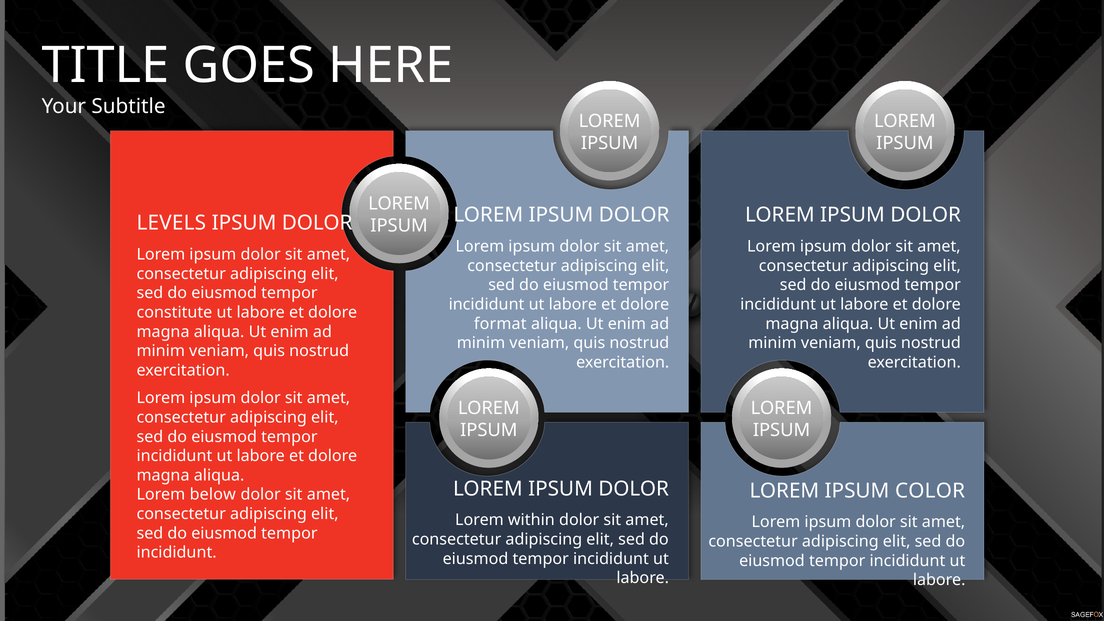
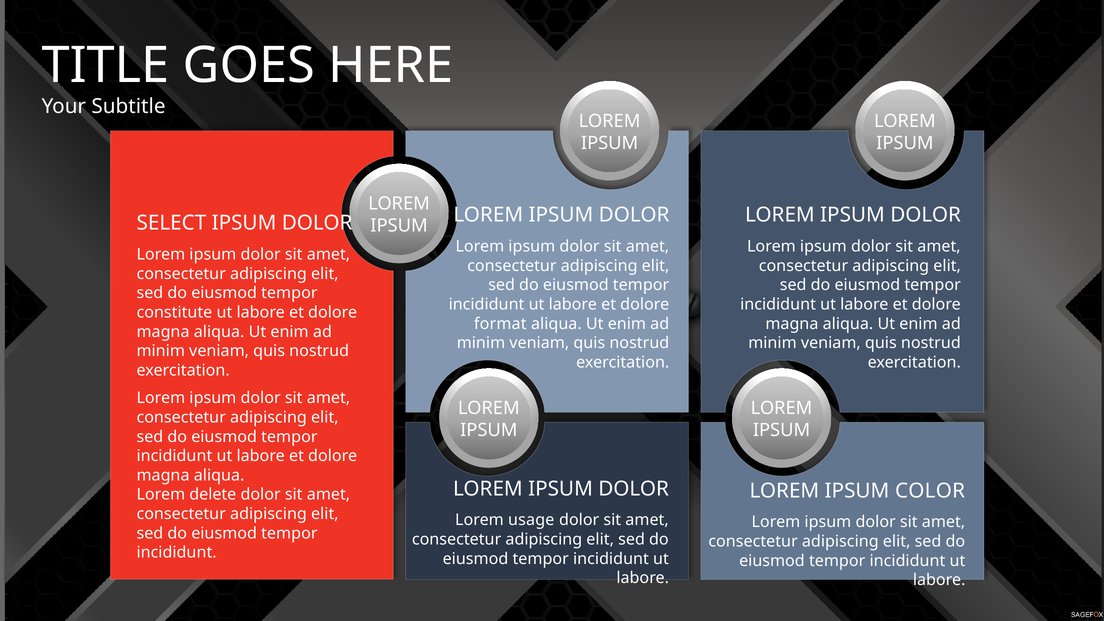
LEVELS: LEVELS -> SELECT (171, 223)
below: below -> delete (213, 495)
within: within -> usage (531, 520)
